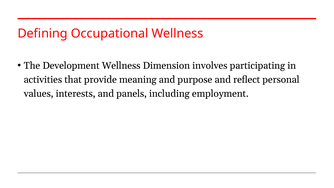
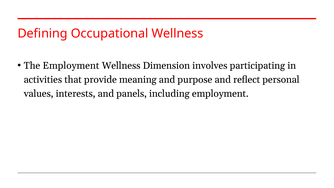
The Development: Development -> Employment (71, 66)
